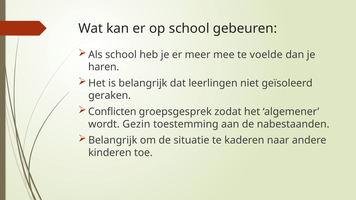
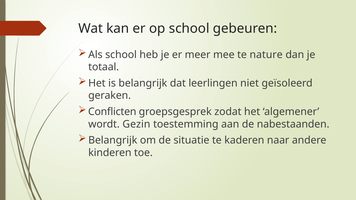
voelde: voelde -> nature (266, 55)
haren: haren -> totaal (104, 67)
